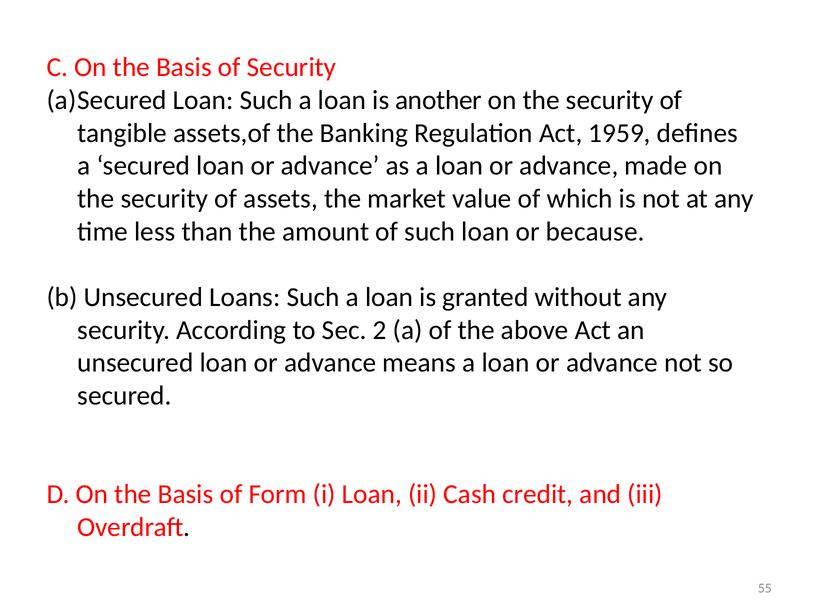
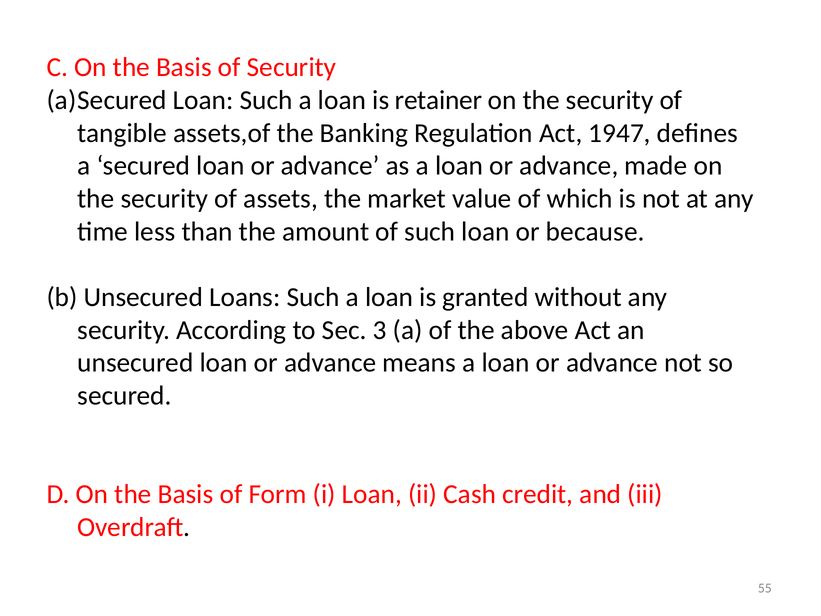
another: another -> retainer (439, 100)
1959: 1959 -> 1947 (620, 133)
2: 2 -> 3 (380, 330)
